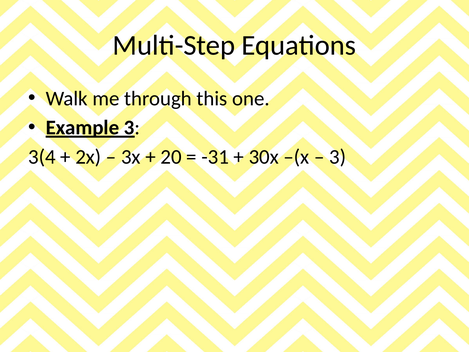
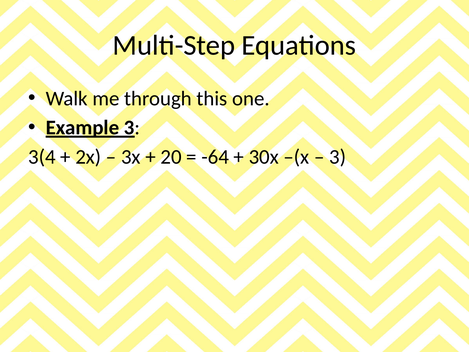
-31: -31 -> -64 (215, 157)
